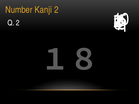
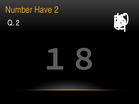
Kanji: Kanji -> Have (43, 10)
